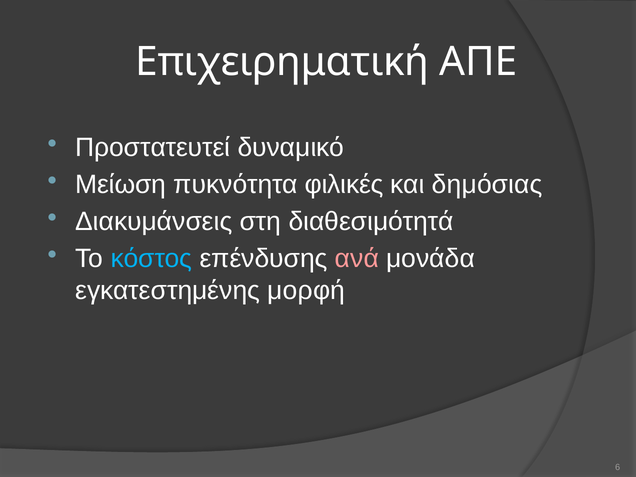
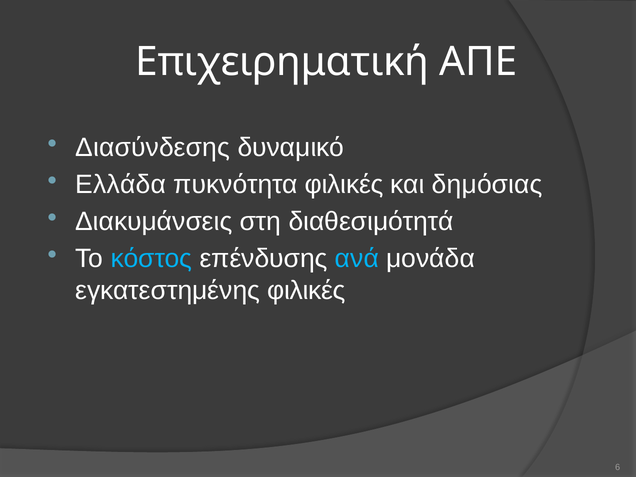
Προστατευτεί: Προστατευτεί -> Διασύνδεσης (153, 147)
Μείωση: Μείωση -> Ελλάδα (121, 185)
ανά colour: pink -> light blue (357, 259)
εγκατεστημένης μορφή: μορφή -> φιλικές (307, 291)
